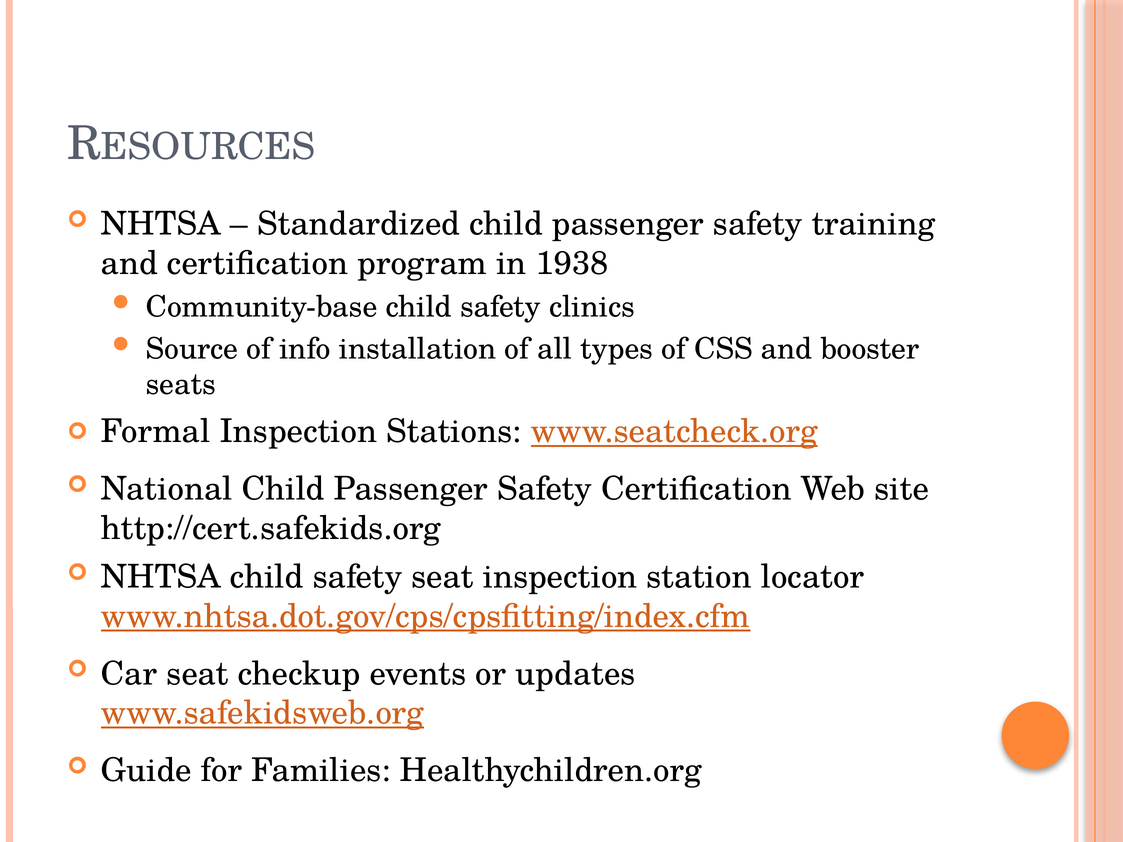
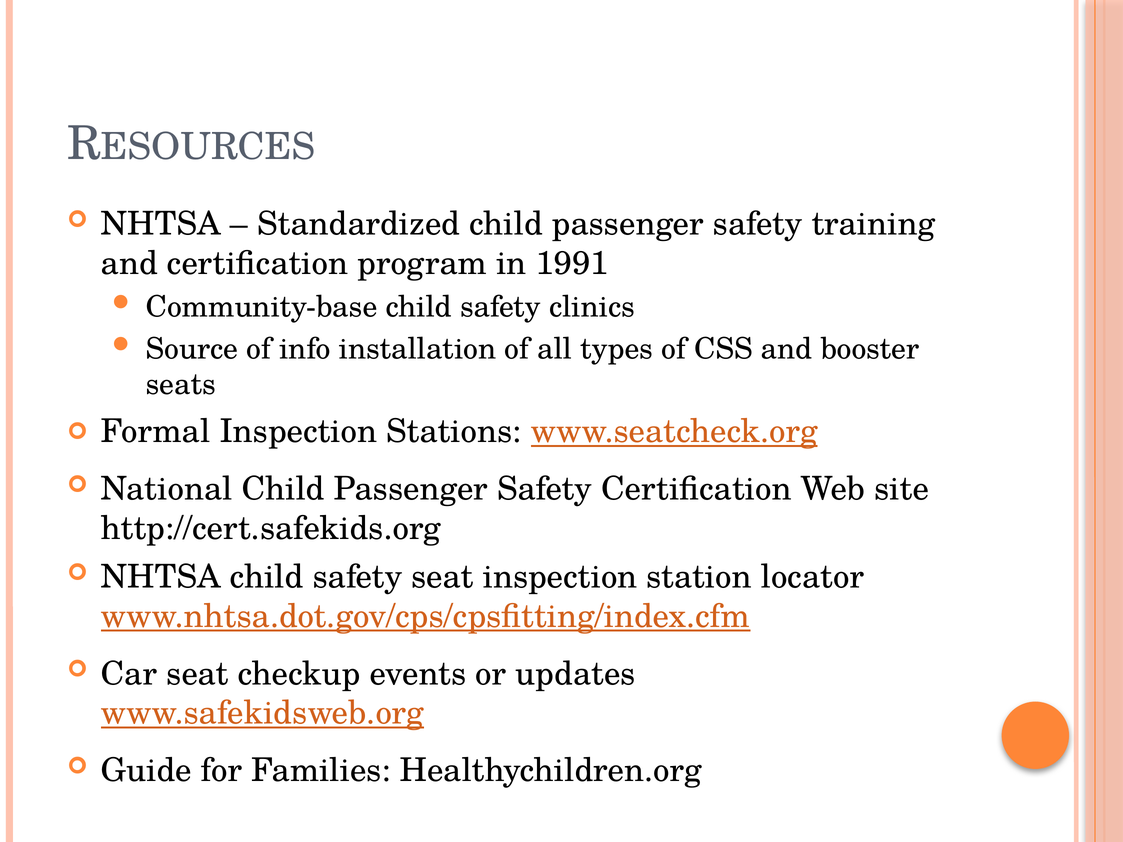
1938: 1938 -> 1991 (572, 263)
